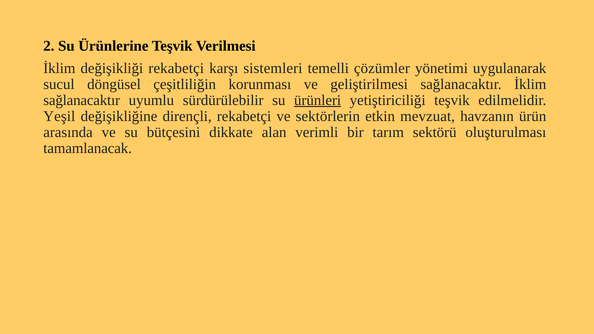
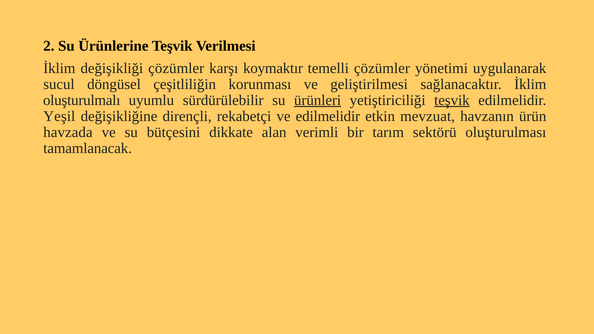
değişikliği rekabetçi: rekabetçi -> çözümler (176, 68)
sistemleri: sistemleri -> koymaktır (273, 68)
sağlanacaktır: sağlanacaktır -> oluşturulmalı (82, 100)
teşvik underline: none -> present (452, 100)
ve sektörlerin: sektörlerin -> edilmelidir (328, 116)
arasında: arasında -> havzada (68, 132)
